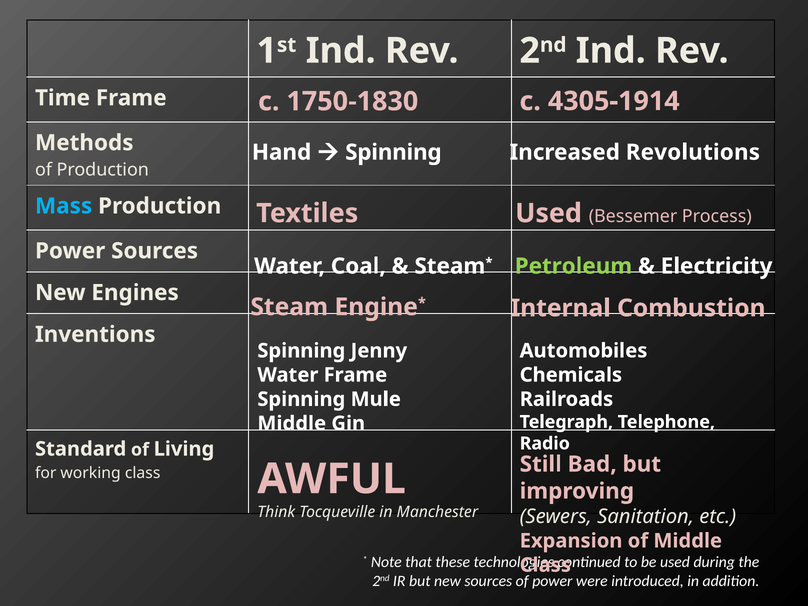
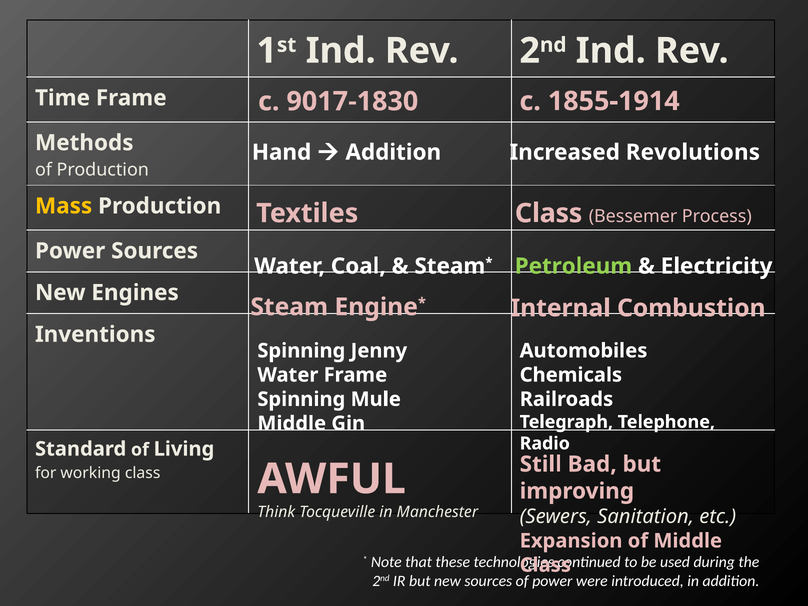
1750-1830: 1750-1830 -> 9017-1830 (352, 101)
4305-1914: 4305-1914 -> 1855-1914 (614, 101)
Spinning: Spinning -> Addition (393, 152)
Mass colour: light blue -> yellow (64, 206)
Textiles Used: Used -> Class (549, 213)
